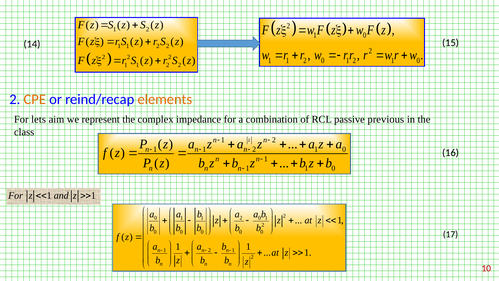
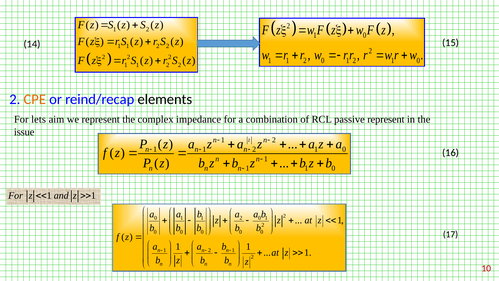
elements colour: orange -> black (165, 99)
previous: previous -> represent (386, 119)
class: class -> issue (24, 132)
